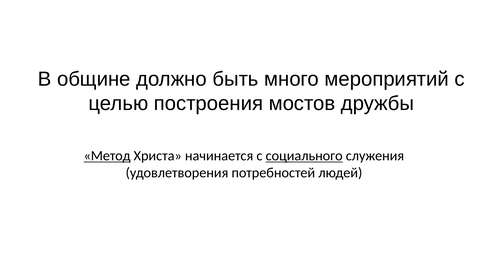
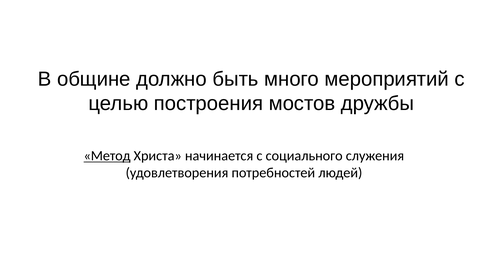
социального underline: present -> none (304, 156)
